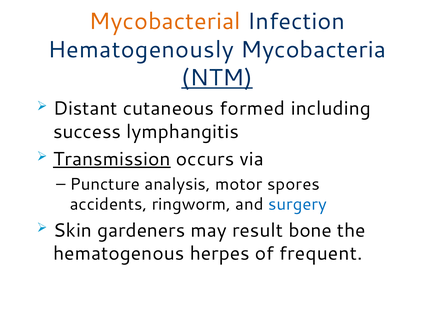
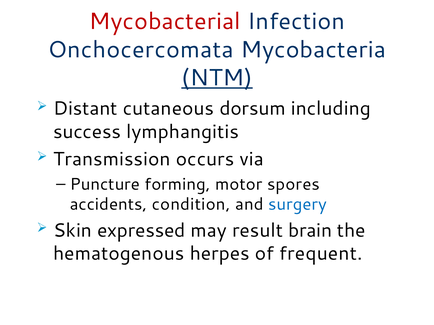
Mycobacterial colour: orange -> red (165, 22)
Hematogenously: Hematogenously -> Onchocercomata (141, 50)
formed: formed -> dorsum (253, 109)
Transmission underline: present -> none (112, 159)
analysis: analysis -> forming (178, 184)
ringworm: ringworm -> condition (191, 205)
gardeners: gardeners -> expressed (141, 231)
bone: bone -> brain (310, 231)
